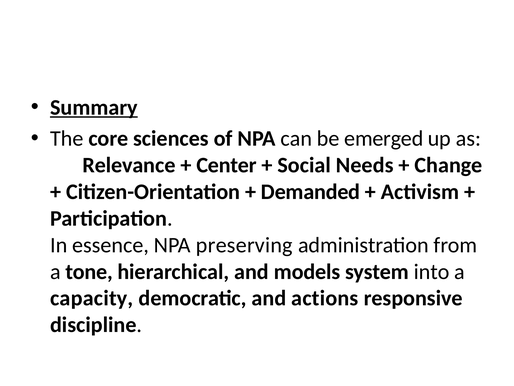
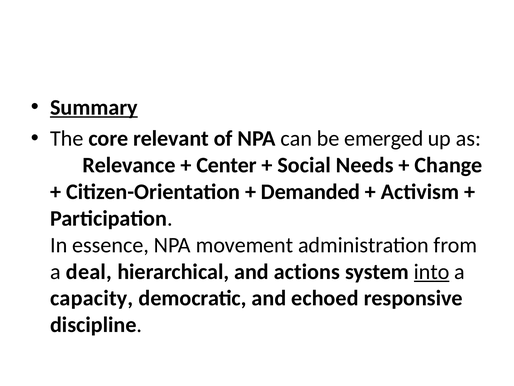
sciences: sciences -> relevant (171, 138)
preserving: preserving -> movement (244, 245)
tone: tone -> deal (89, 271)
models: models -> actions (307, 271)
into underline: none -> present (432, 271)
actions: actions -> echoed (325, 298)
